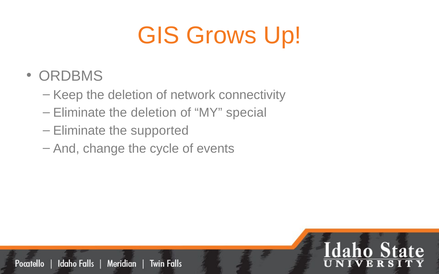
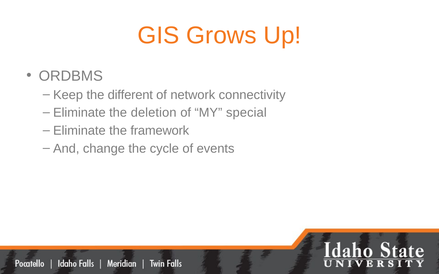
Keep the deletion: deletion -> different (130, 95)
supported: supported -> framework (160, 131)
